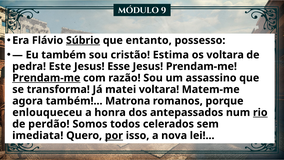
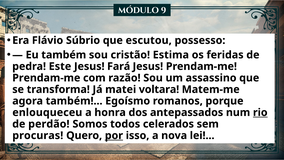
Súbrio underline: present -> none (83, 40)
entanto: entanto -> escutou (149, 40)
os voltara: voltara -> feridas (225, 55)
Esse: Esse -> Fará (119, 66)
Prendam-me underline: present -> none (46, 78)
Matrona: Matrona -> Egoísmo (128, 101)
imediata: imediata -> procuras (38, 135)
